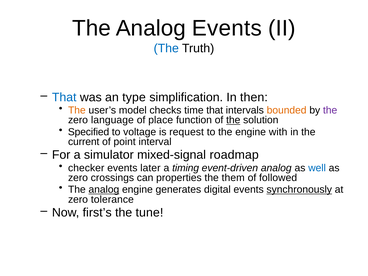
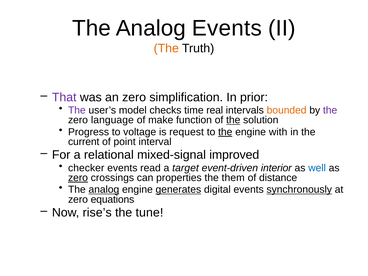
The colour: blue -> orange (166, 48)
That colour: blue -> purple (64, 97)
an type: type -> zero (134, 97)
then: then -> prior (254, 97)
The colour: orange -> purple (77, 110)
time that: that -> real (215, 110)
place: place -> make (161, 120)
Specified: Specified -> Progress (89, 132)
the underline: none -> present (225, 132)
simulator: simulator -> relational (109, 155)
roadmap: roadmap -> improved (234, 155)
later: later -> read (150, 168)
timing: timing -> target (186, 168)
event-driven analog: analog -> interior (276, 168)
zero underline: none -> present (78, 178)
followed: followed -> distance (278, 178)
generates underline: none -> present (178, 190)
tolerance: tolerance -> equations (112, 199)
first’s: first’s -> rise’s (97, 213)
